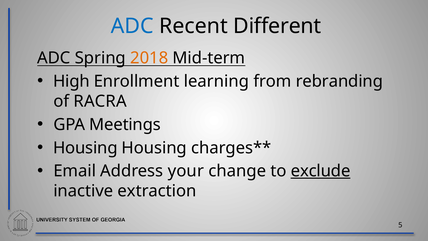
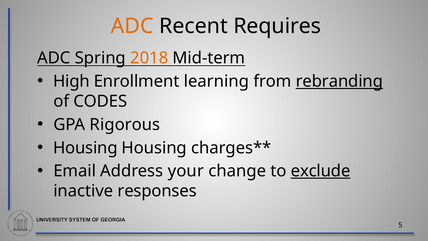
ADC colour: blue -> orange (132, 26)
Different: Different -> Requires (277, 26)
rebranding underline: none -> present (339, 81)
RACRA: RACRA -> CODES (100, 101)
Meetings: Meetings -> Rigorous (125, 124)
extraction: extraction -> responses (157, 191)
